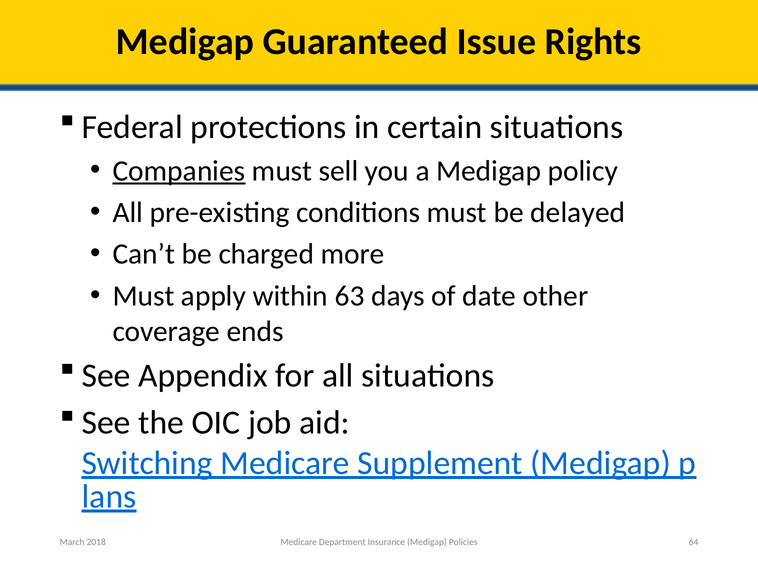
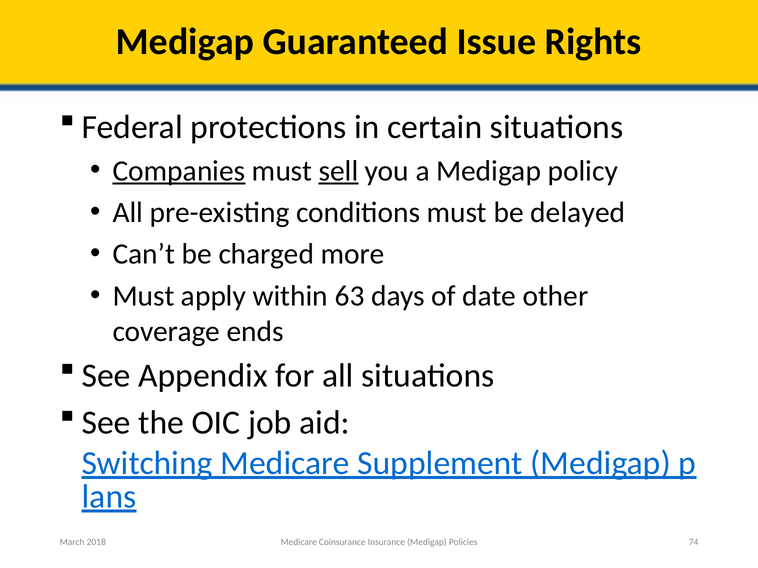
sell underline: none -> present (338, 171)
Department: Department -> Coinsurance (342, 543)
64: 64 -> 74 (694, 543)
